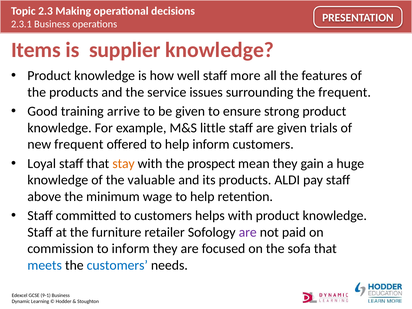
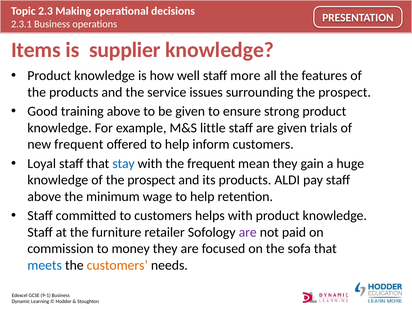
surrounding the frequent: frequent -> prospect (345, 92)
training arrive: arrive -> above (124, 111)
stay colour: orange -> blue (124, 164)
the prospect: prospect -> frequent (211, 164)
of the valuable: valuable -> prospect (151, 180)
to inform: inform -> money (131, 249)
customers colour: blue -> orange (117, 265)
